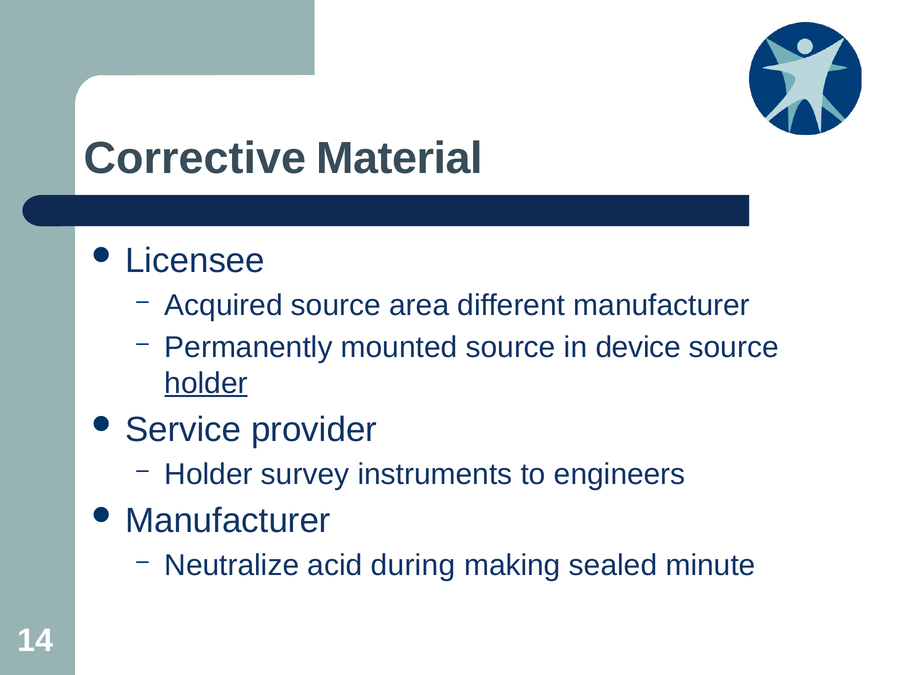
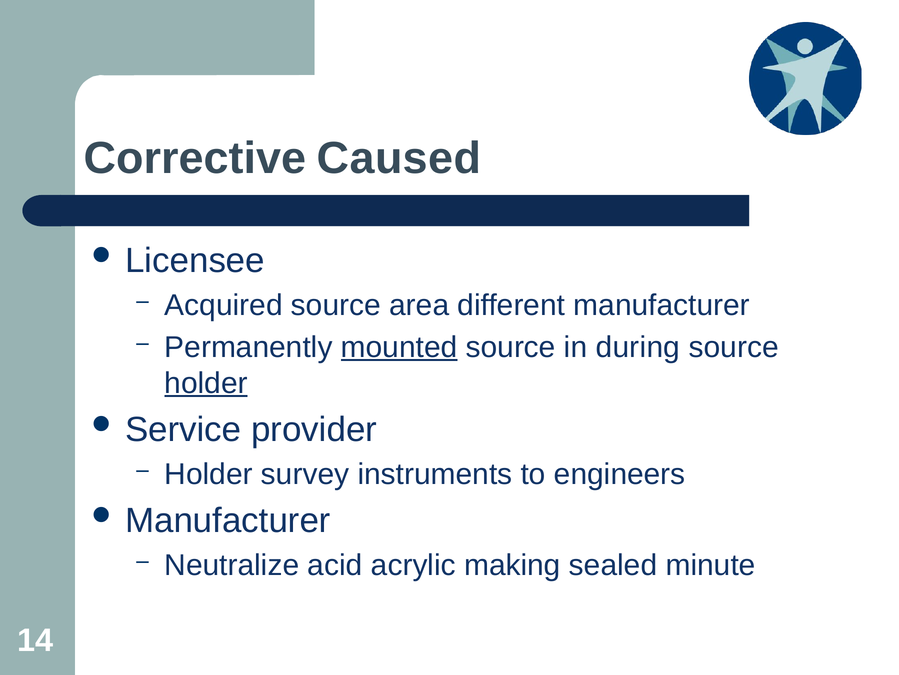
Material: Material -> Caused (399, 158)
mounted underline: none -> present (399, 347)
device: device -> during (638, 347)
during: during -> acrylic (413, 565)
